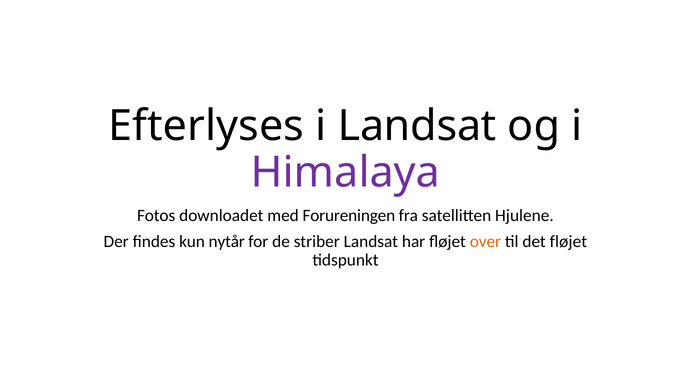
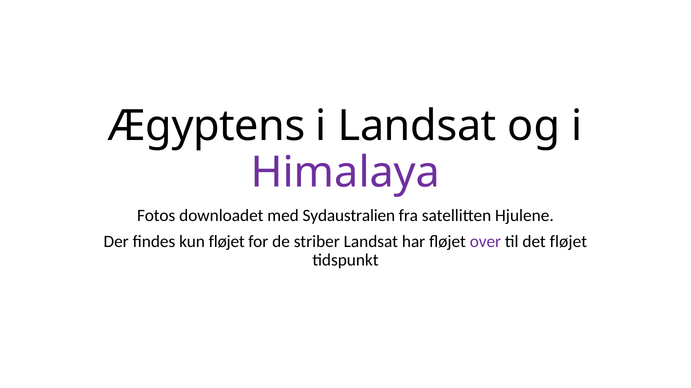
Efterlyses: Efterlyses -> Ægyptens (207, 126)
Forureningen: Forureningen -> Sydaustralien (349, 216)
kun nytår: nytår -> fløjet (227, 242)
over colour: orange -> purple (485, 242)
